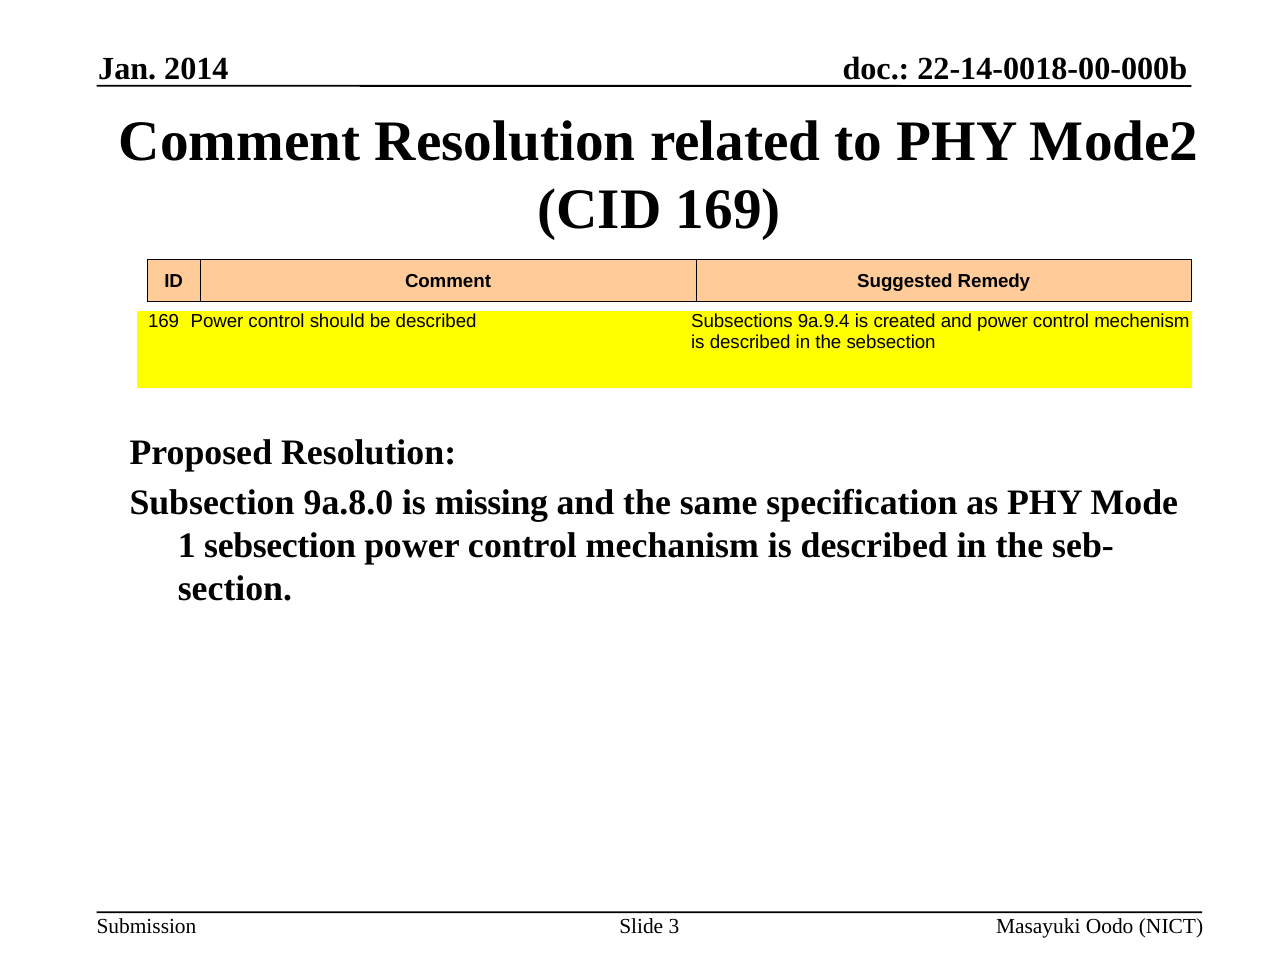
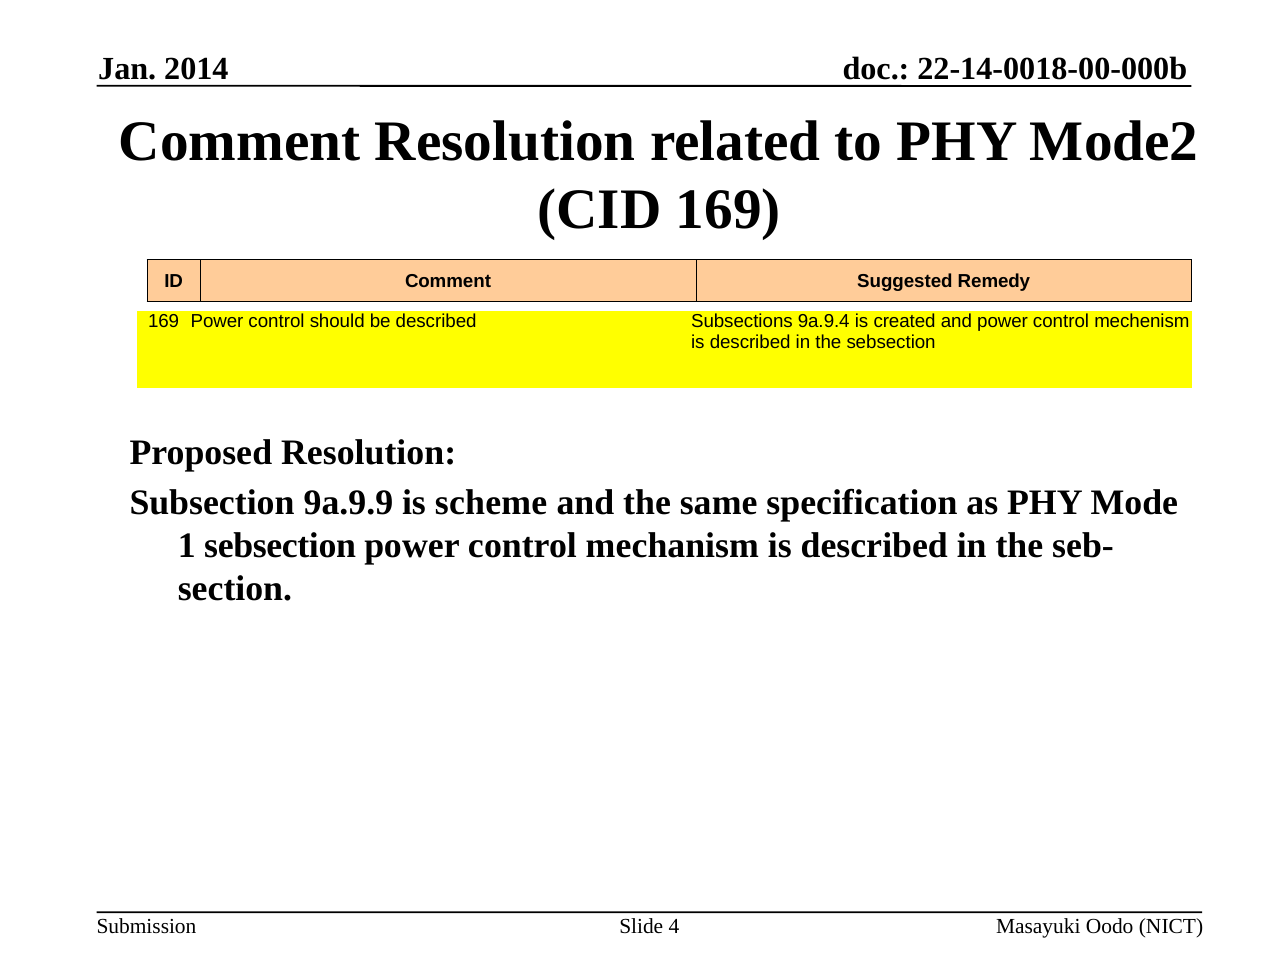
9a.8.0: 9a.8.0 -> 9a.9.9 (348, 503)
missing: missing -> scheme (491, 503)
3: 3 -> 4 (674, 926)
